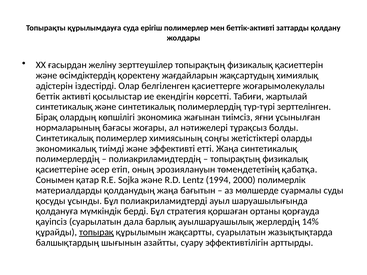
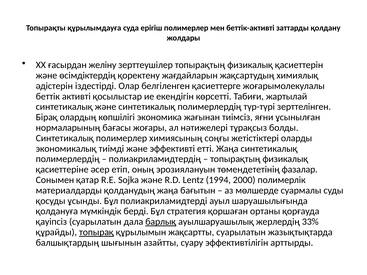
қабатқа: қабатқа -> фазалар (300, 170)
барлық underline: none -> present (161, 222)
14%: 14% -> 33% (310, 222)
